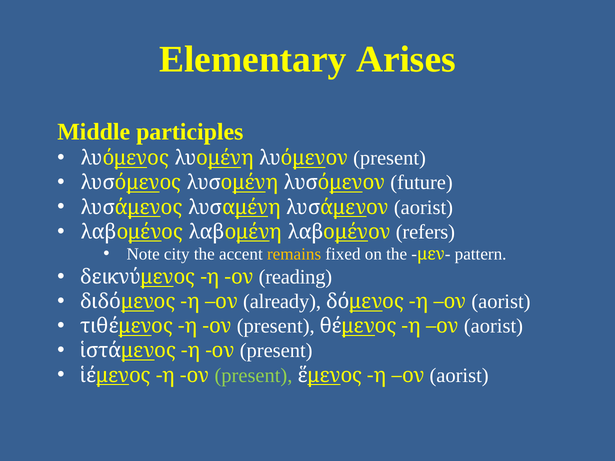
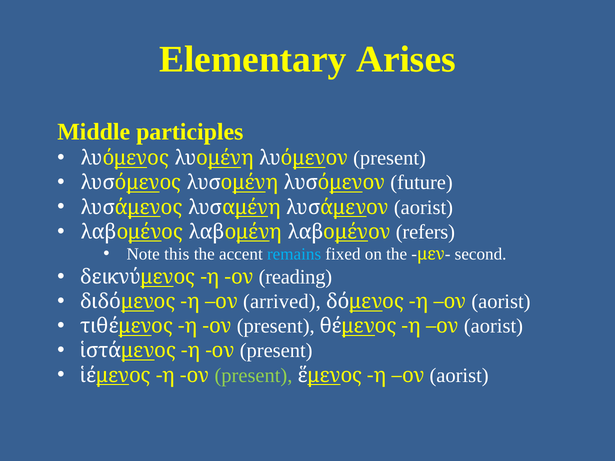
city: city -> this (177, 254)
remains colour: yellow -> light blue (294, 254)
pattern: pattern -> second (481, 254)
already: already -> arrived (282, 302)
